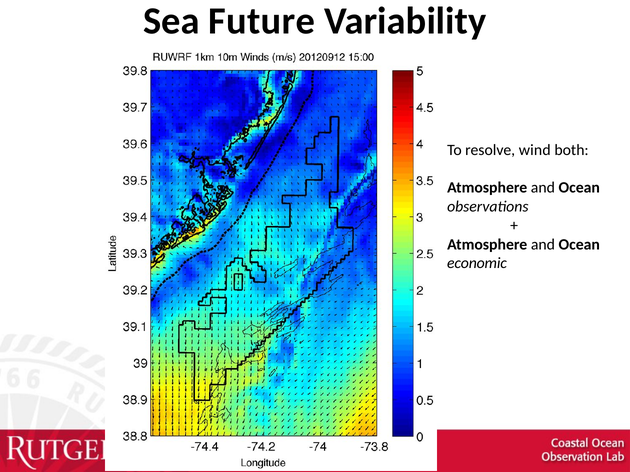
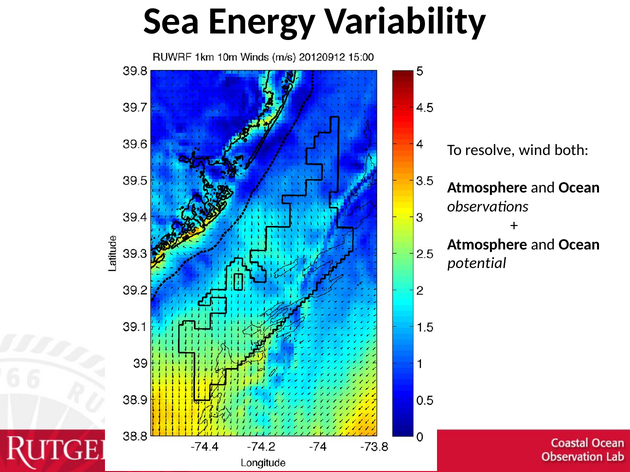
Future: Future -> Energy (262, 21)
economic: economic -> potential (477, 264)
